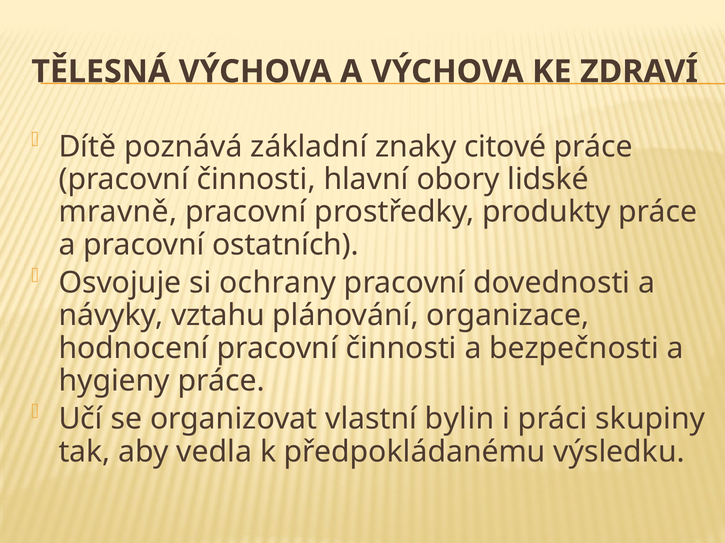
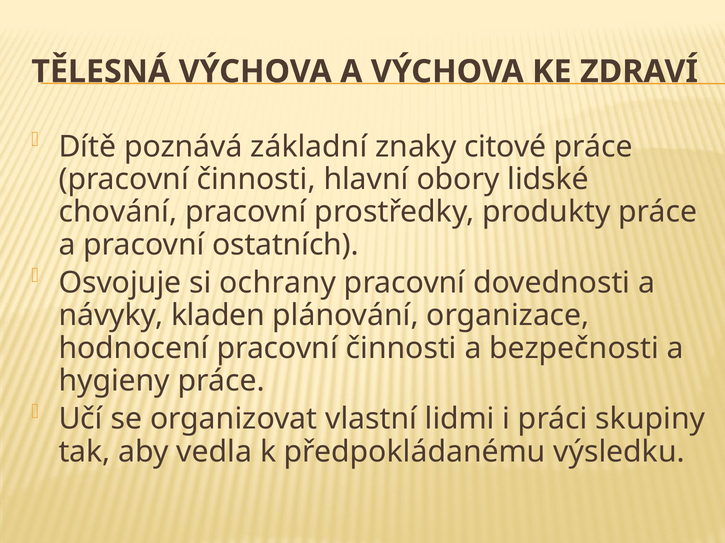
mravně: mravně -> chování (118, 212)
vztahu: vztahu -> kladen (218, 316)
bylin: bylin -> lidmi (460, 420)
